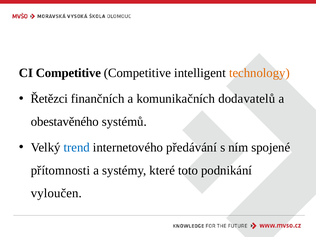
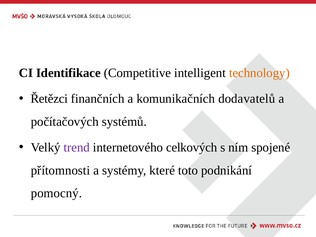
CI Competitive: Competitive -> Identifikace (68, 73)
obestavěného: obestavěného -> počítačových (65, 122)
trend colour: blue -> purple (77, 147)
předávání: předávání -> celkových (192, 147)
vyloučen: vyloučen -> pomocný (56, 193)
